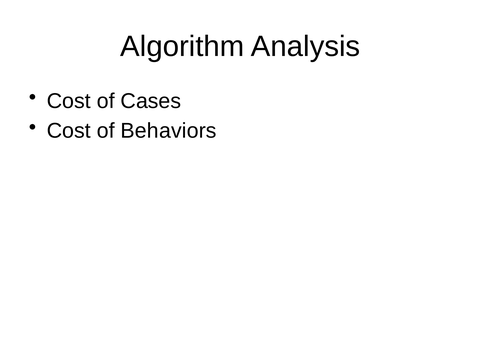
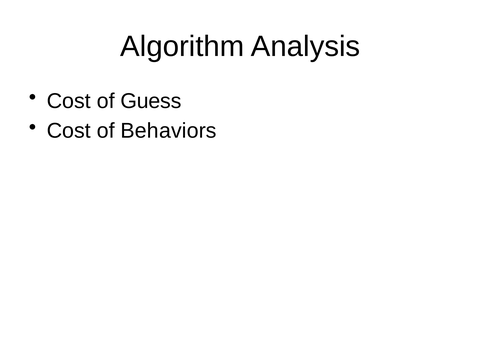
Cases: Cases -> Guess (151, 101)
